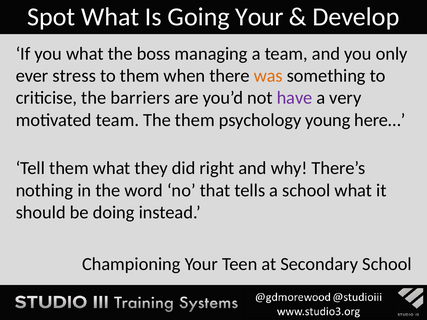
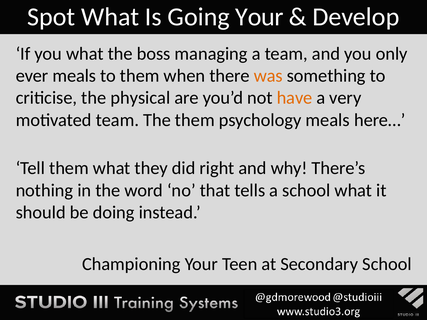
ever stress: stress -> meals (74, 76)
barriers: barriers -> physical (140, 98)
have colour: purple -> orange (295, 98)
psychology young: young -> meals (328, 120)
